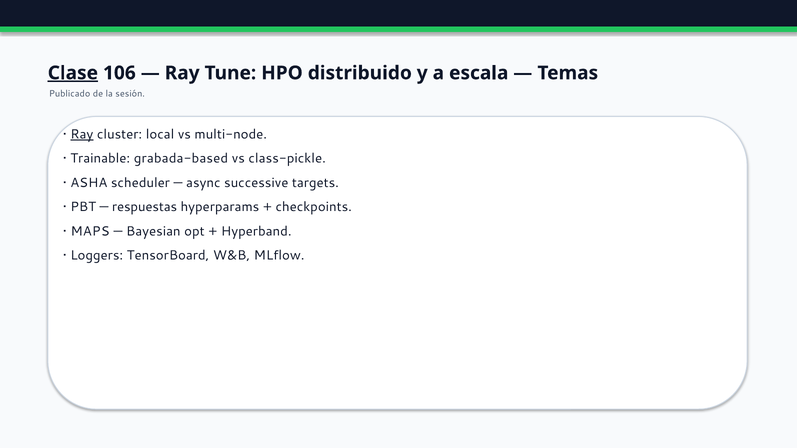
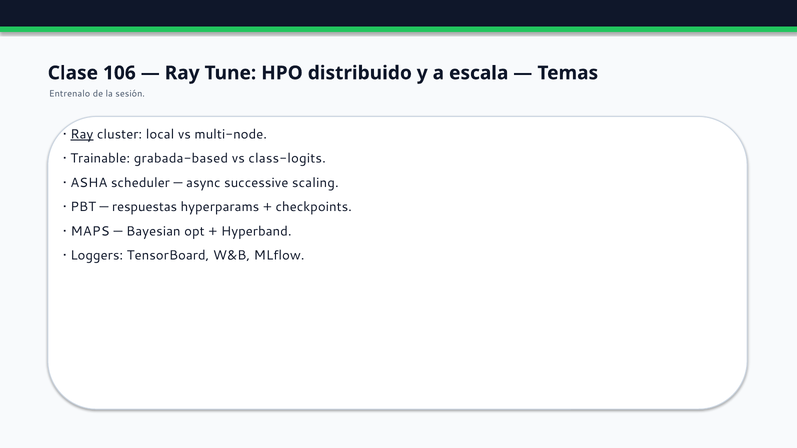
Clase underline: present -> none (73, 73)
Publicado: Publicado -> Entrenalo (70, 94)
class-pickle: class-pickle -> class-logits (287, 159)
targets: targets -> scaling (315, 183)
